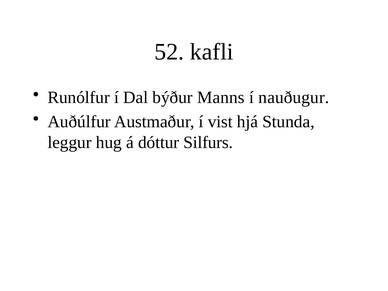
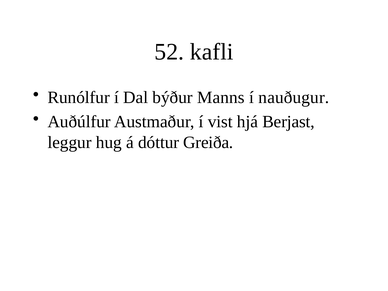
Stunda: Stunda -> Berjast (289, 122)
Silfurs: Silfurs -> Greiða (208, 142)
